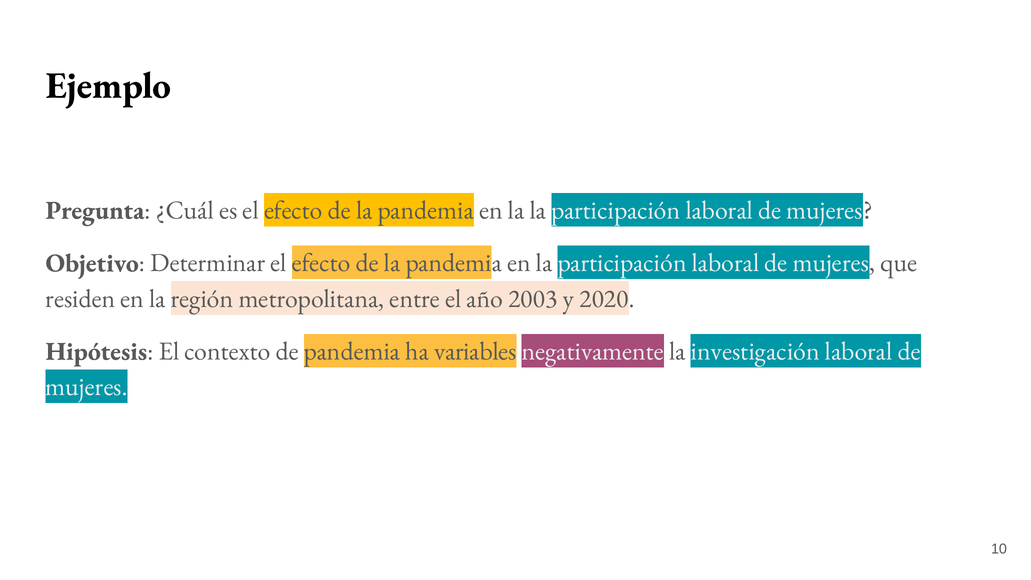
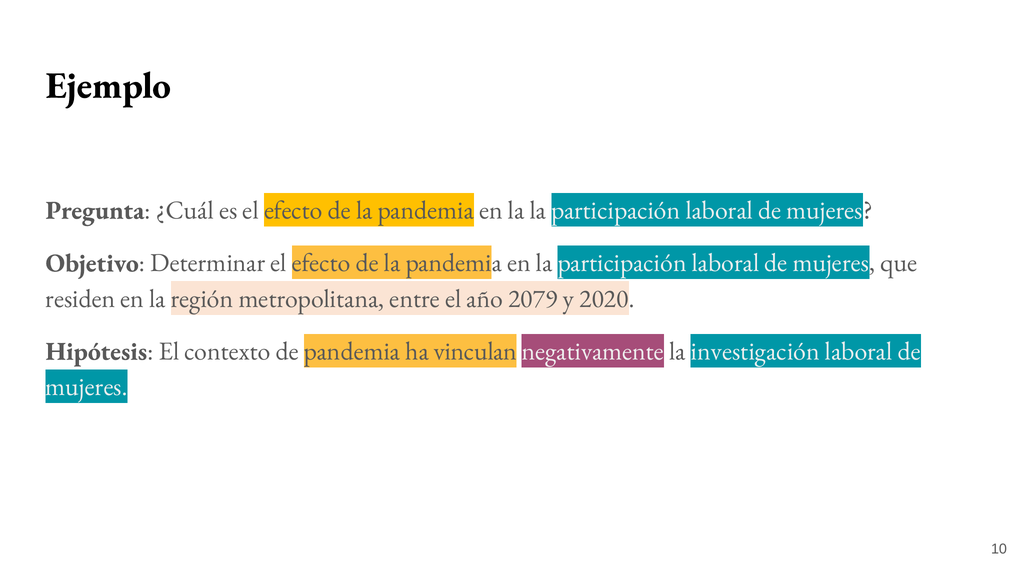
2003: 2003 -> 2079 (533, 299)
variables: variables -> vinculan (475, 351)
